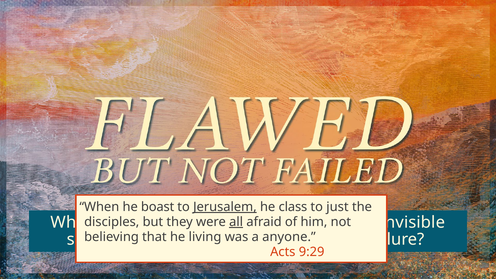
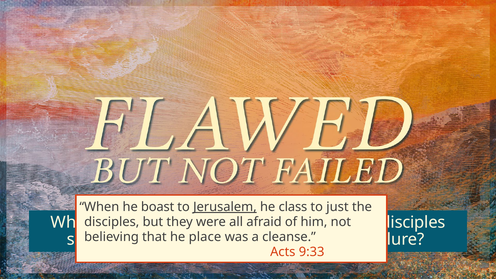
invisible: invisible -> disciples (413, 222)
all underline: present -> none (236, 222)
living: living -> place (205, 237)
anyone: anyone -> cleanse (289, 237)
9:29: 9:29 -> 9:33 (312, 252)
